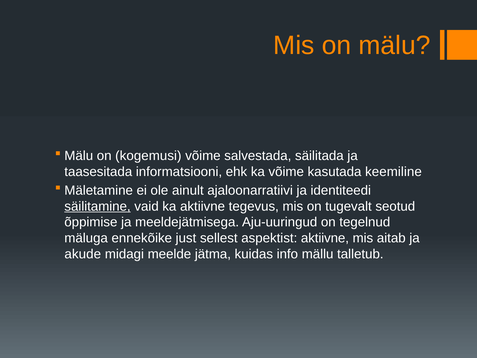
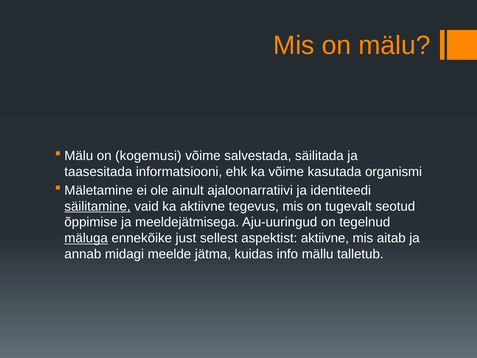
keemiline: keemiline -> organismi (394, 172)
mäluga underline: none -> present (86, 238)
akude: akude -> annab (83, 254)
